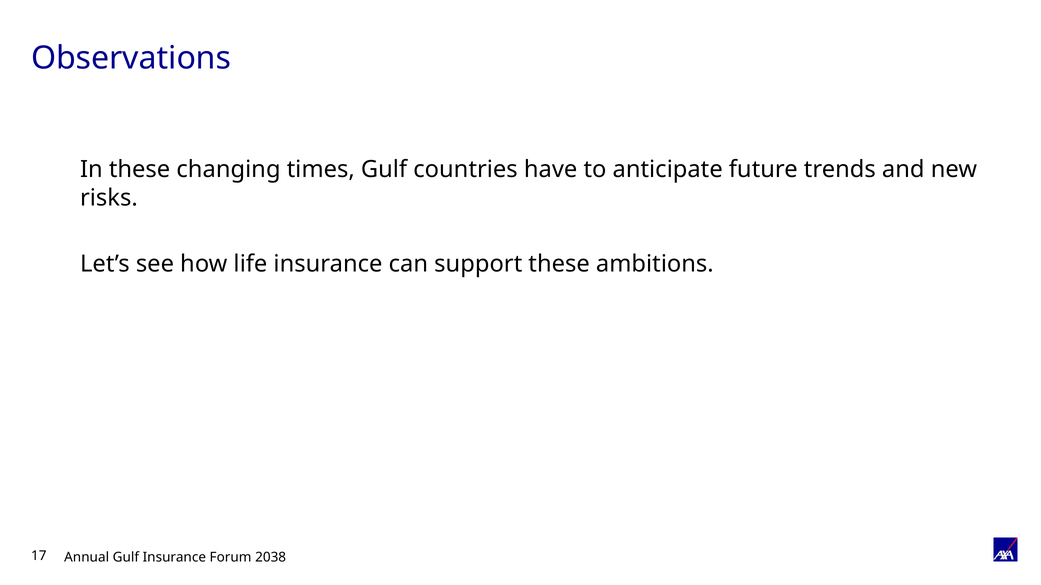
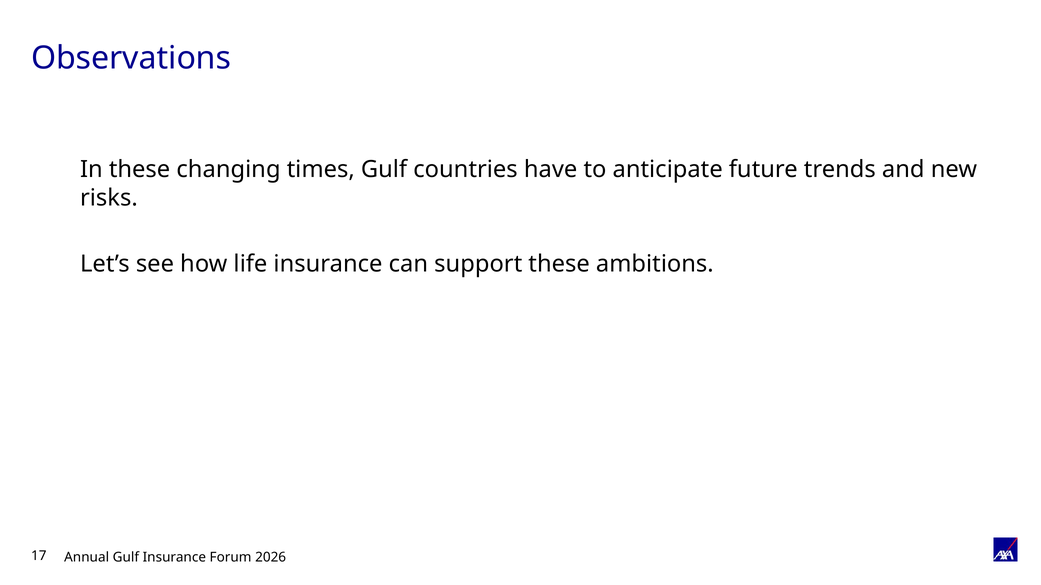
2038: 2038 -> 2026 (271, 558)
